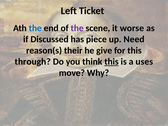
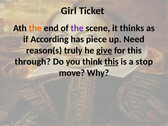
Left: Left -> Girl (69, 11)
the colour: blue -> orange (35, 28)
worse: worse -> thinks (132, 28)
Discussed: Discussed -> According (50, 39)
their: their -> truly (73, 50)
give underline: none -> present (104, 50)
uses: uses -> stop (144, 62)
